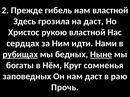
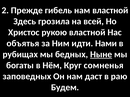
на даст: даст -> всей (94, 21)
сердцах: сердцах -> объятья (23, 44)
рубищах underline: present -> none (20, 55)
Прочь: Прочь -> Будем (65, 88)
